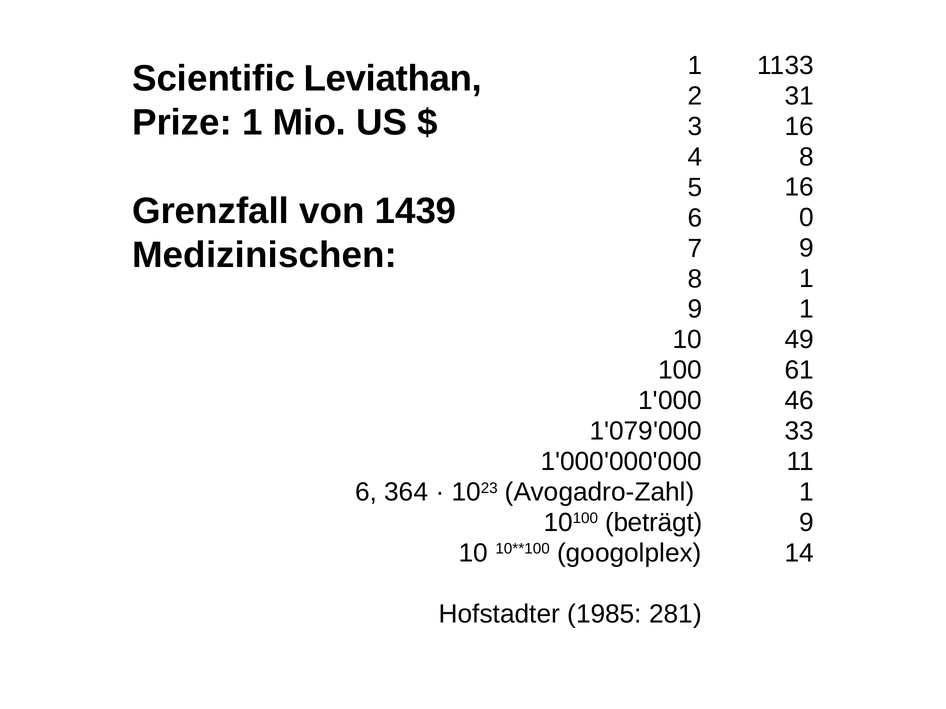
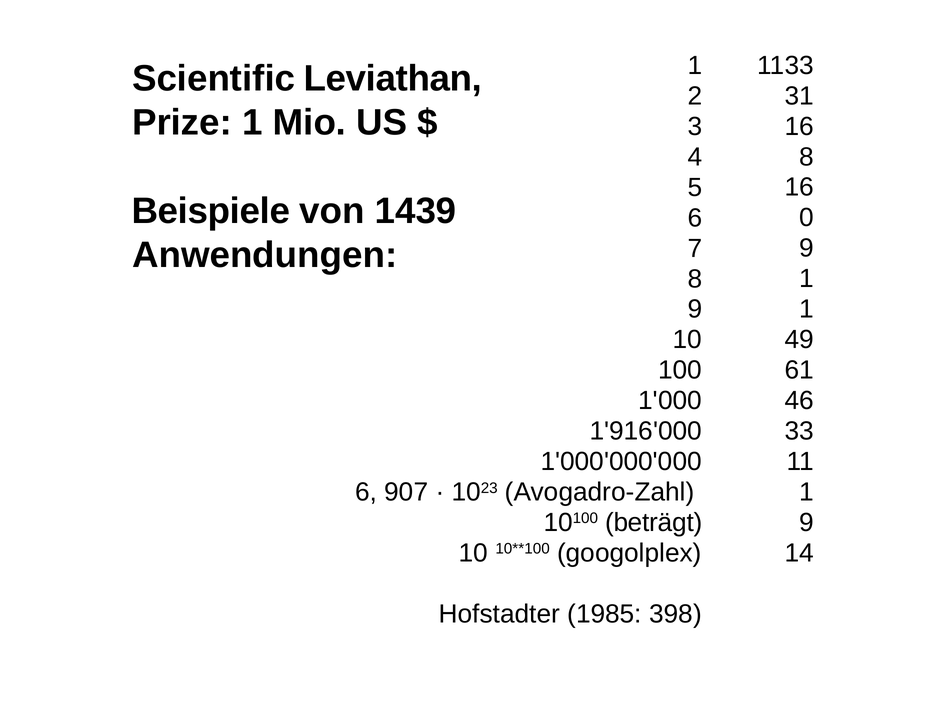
Grenzfall: Grenzfall -> Beispiele (211, 211)
Medizinischen: Medizinischen -> Anwendungen (265, 255)
1'079'000: 1'079'000 -> 1'916'000 (646, 432)
364: 364 -> 907 (406, 493)
281: 281 -> 398 (675, 615)
